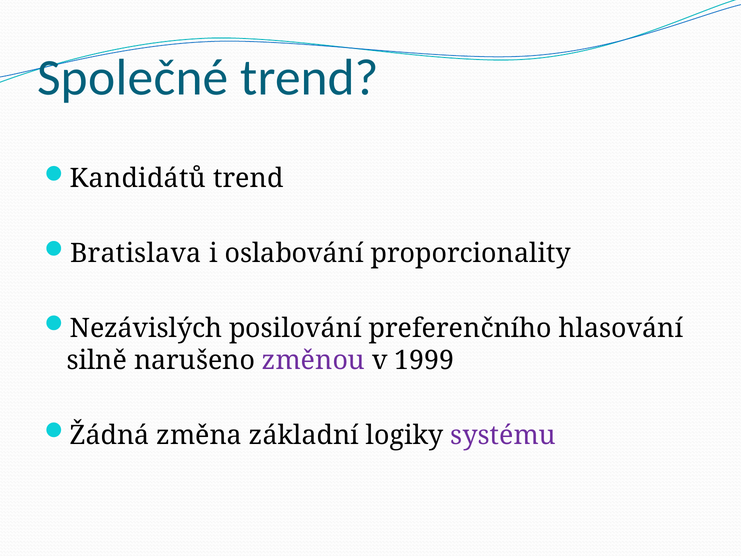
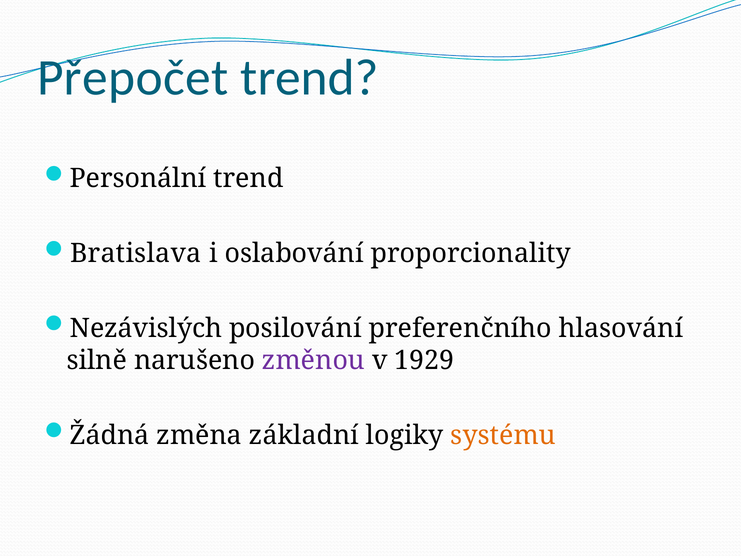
Společné: Společné -> Přepočet (133, 78)
Kandidátů: Kandidátů -> Personální (138, 178)
1999: 1999 -> 1929 (424, 360)
systému colour: purple -> orange (503, 435)
